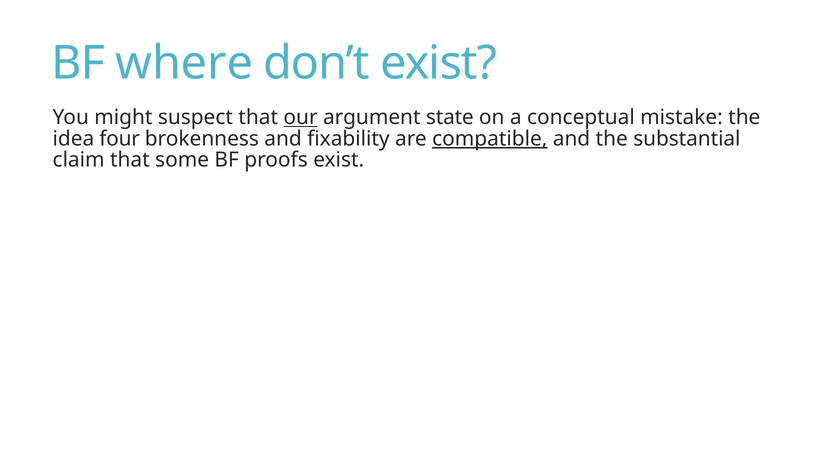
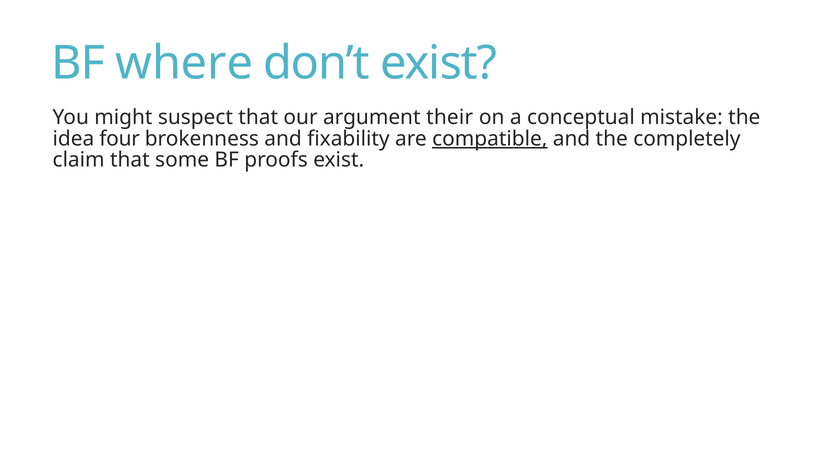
our underline: present -> none (301, 117)
state: state -> their (450, 117)
substantial: substantial -> completely (687, 139)
